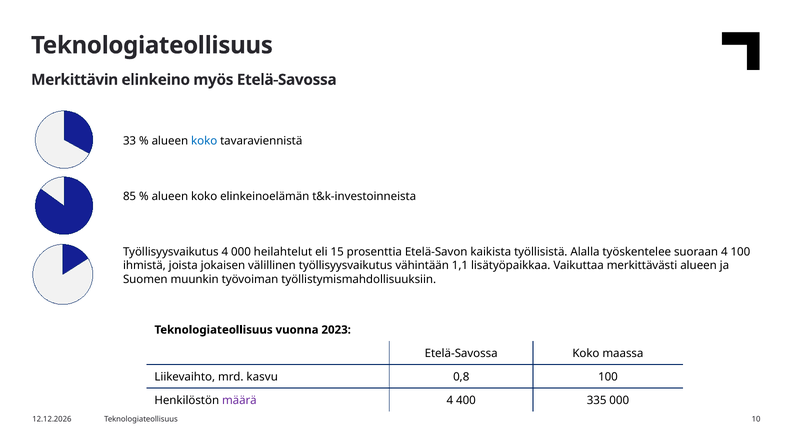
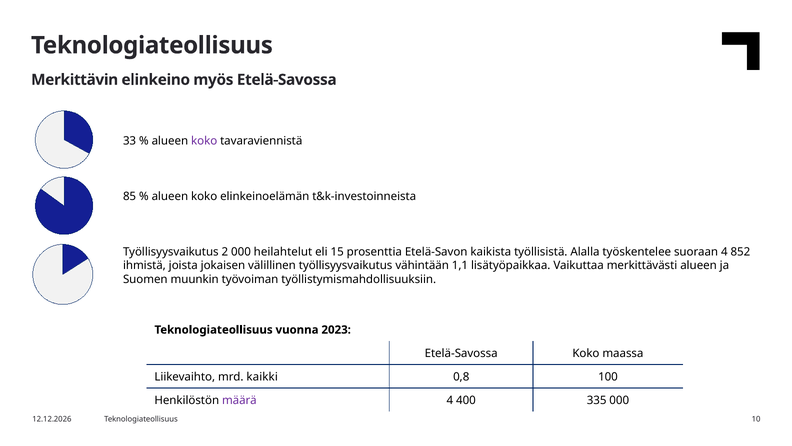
koko colour: blue -> purple (204, 141)
Työllisyysvaikutus 4: 4 -> 2 (225, 252)
4 100: 100 -> 852 (740, 252)
kasvu: kasvu -> kaikki (262, 377)
